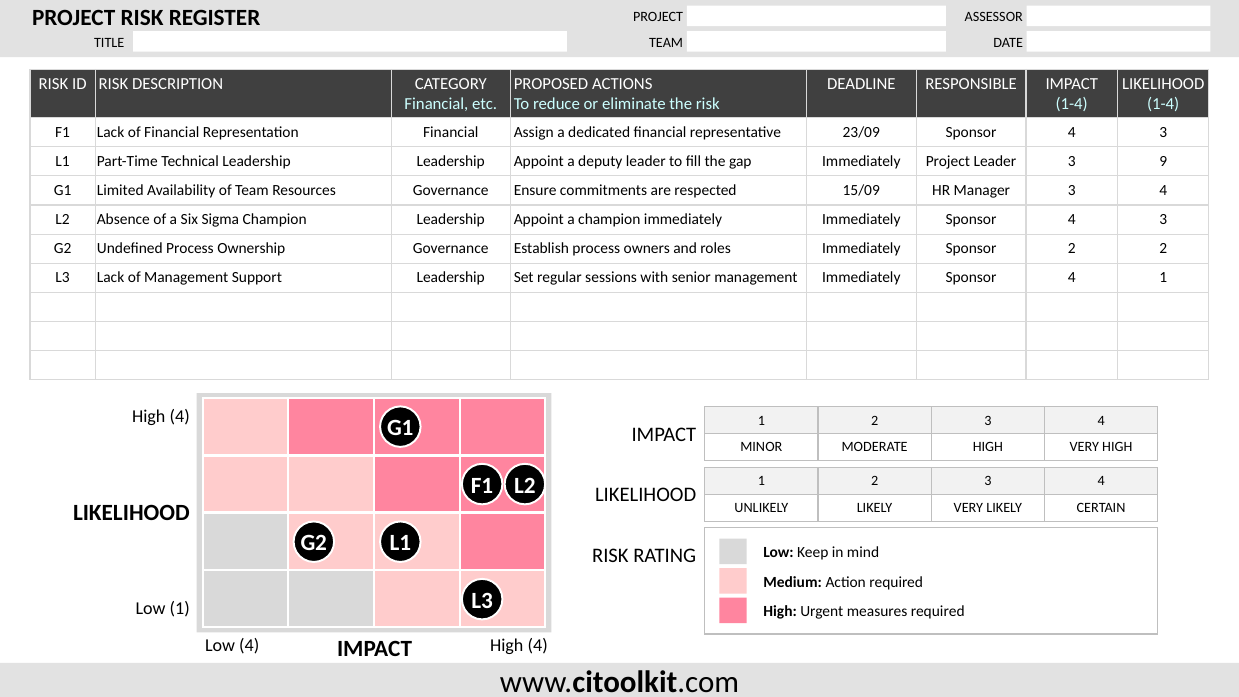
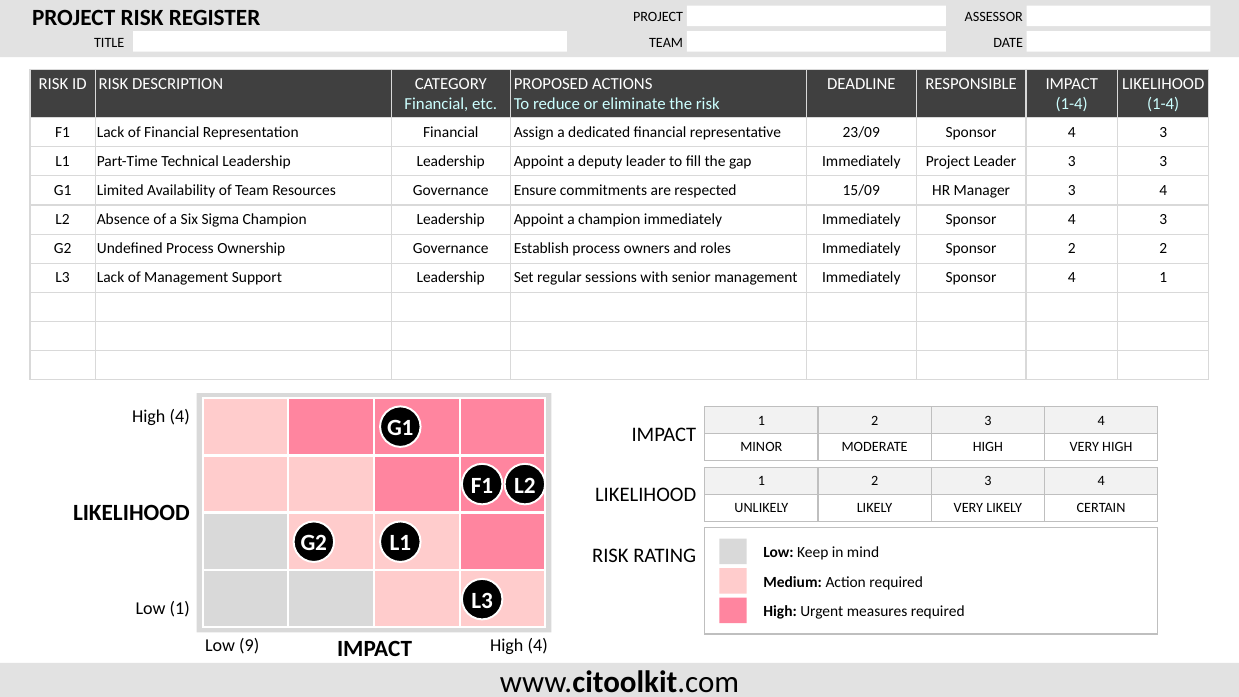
3 9: 9 -> 3 (1163, 161)
Low 4: 4 -> 9 (249, 646)
